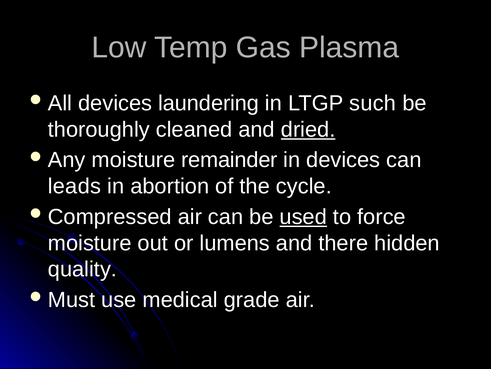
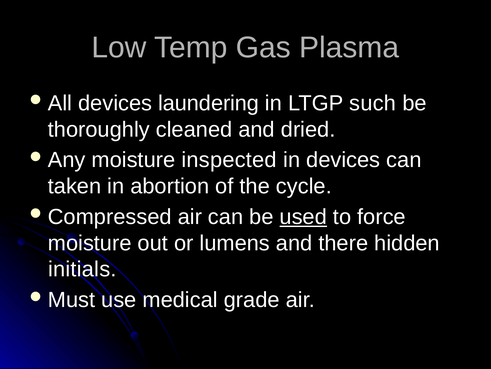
dried underline: present -> none (308, 129)
remainder: remainder -> inspected (229, 160)
leads: leads -> taken (75, 186)
quality: quality -> initials (82, 269)
